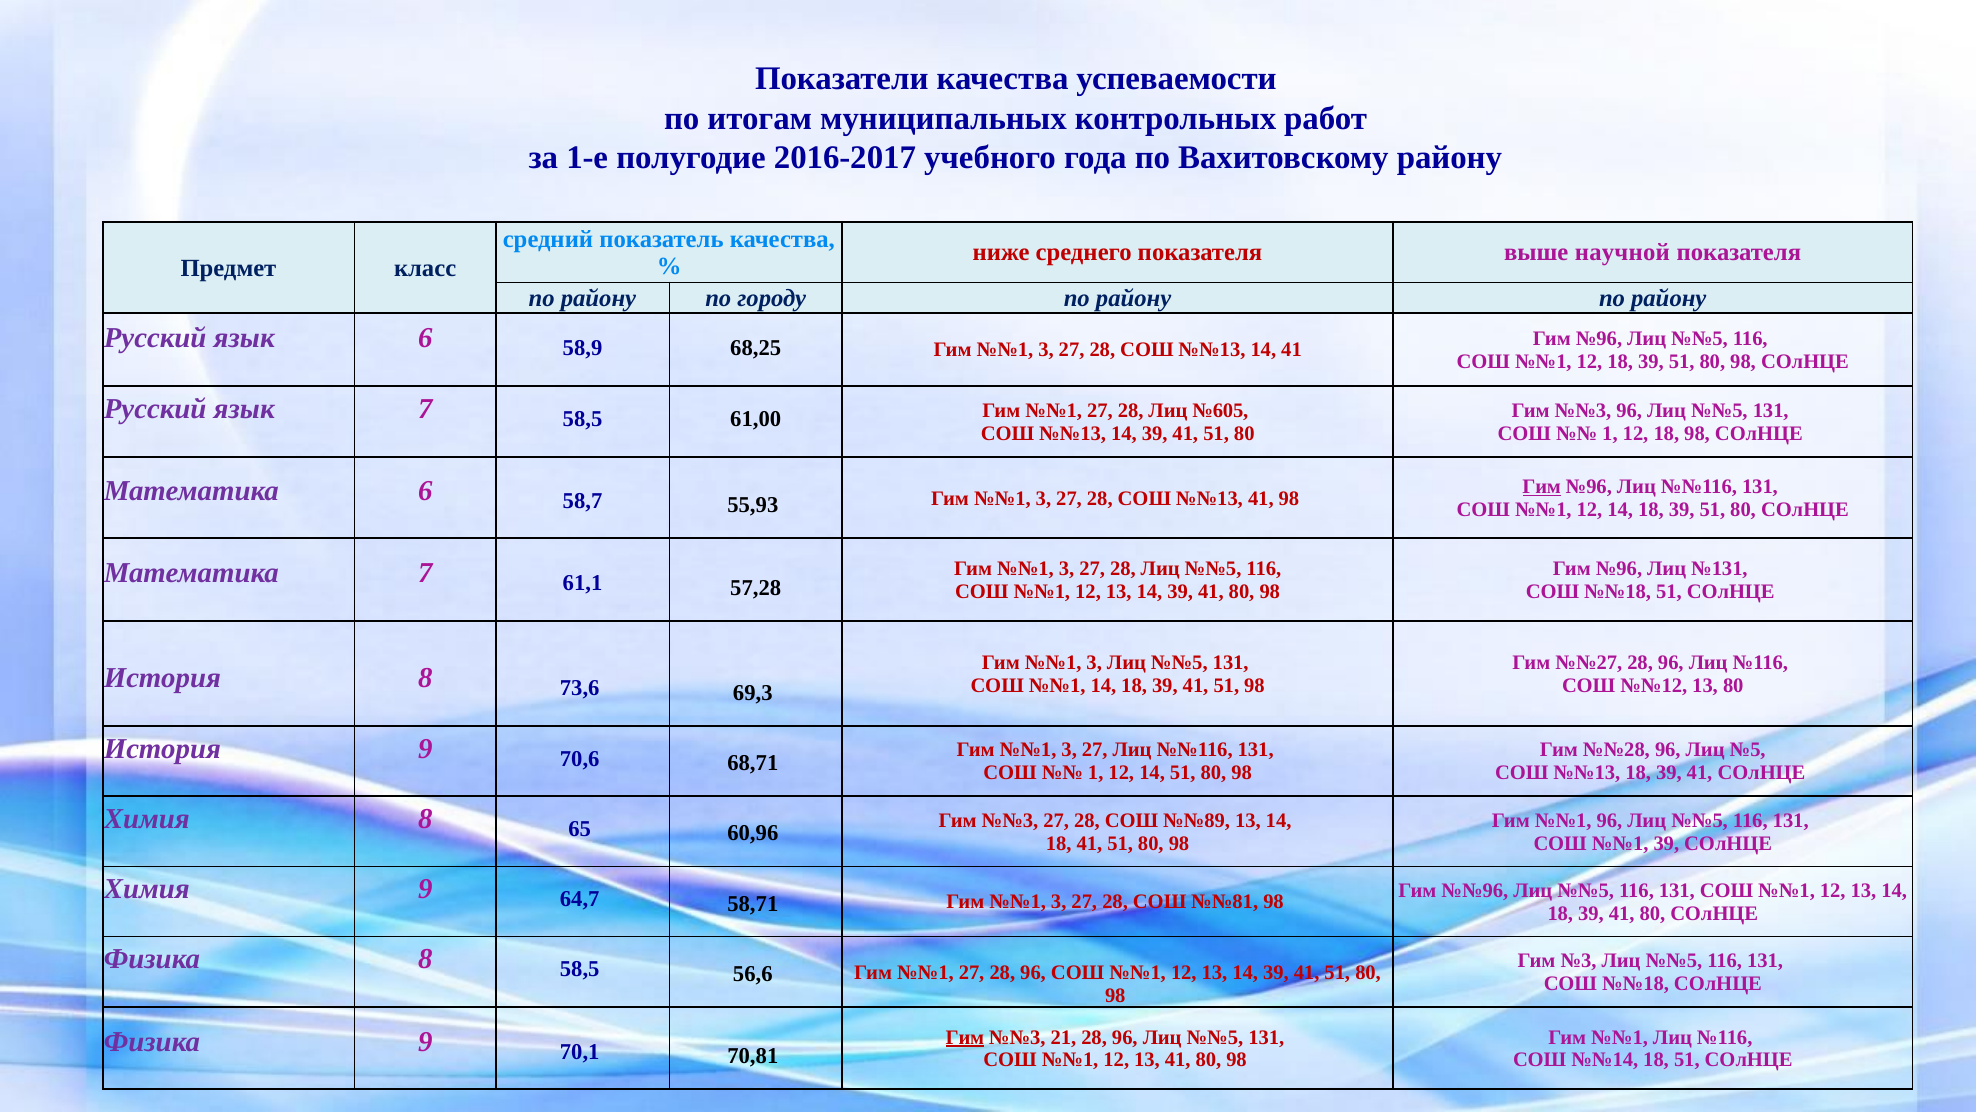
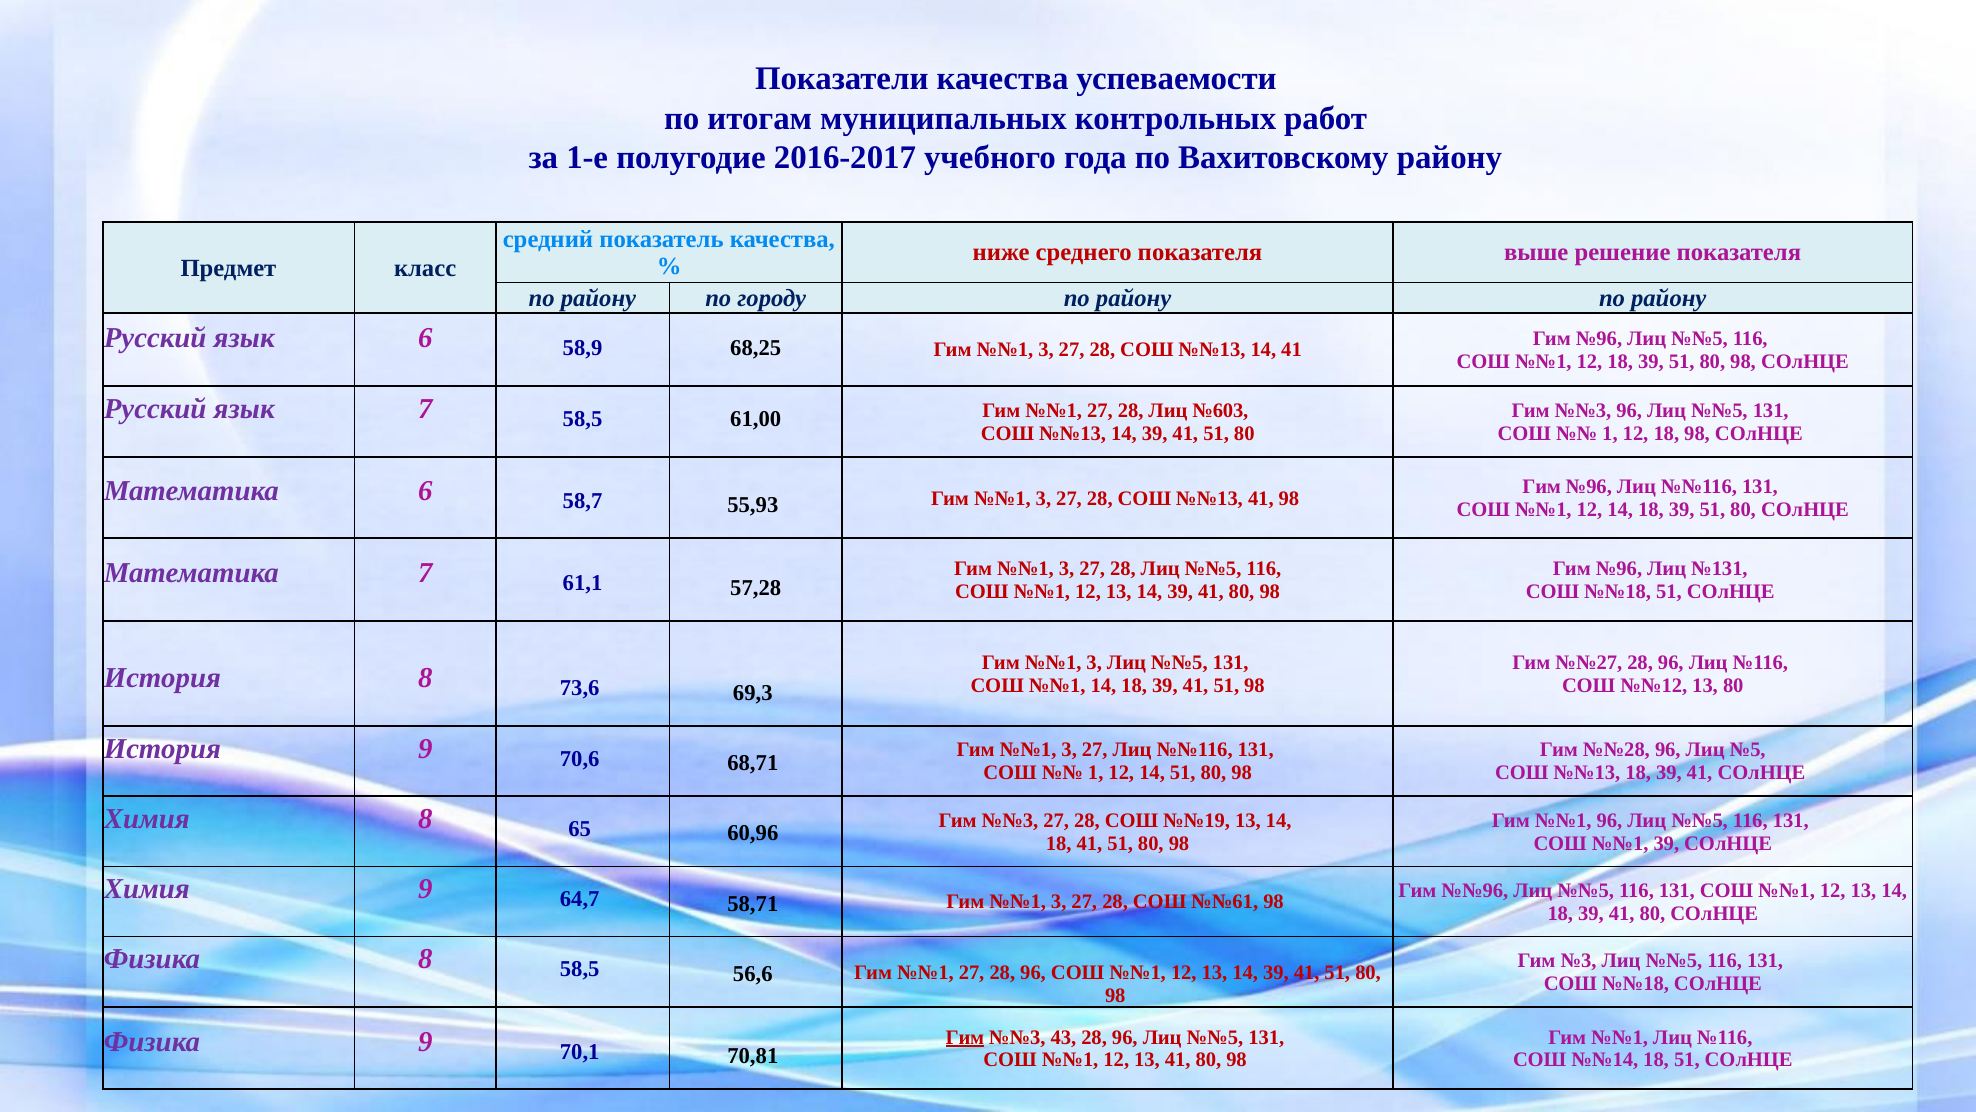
научной: научной -> решение (1622, 252)
№605: №605 -> №603 (1220, 411)
Гим underline: present -> none (1542, 487)
№№89: №№89 -> №№19 (1197, 820)
№№81: №№81 -> №№61 (1225, 902)
21: 21 -> 43 (1063, 1037)
